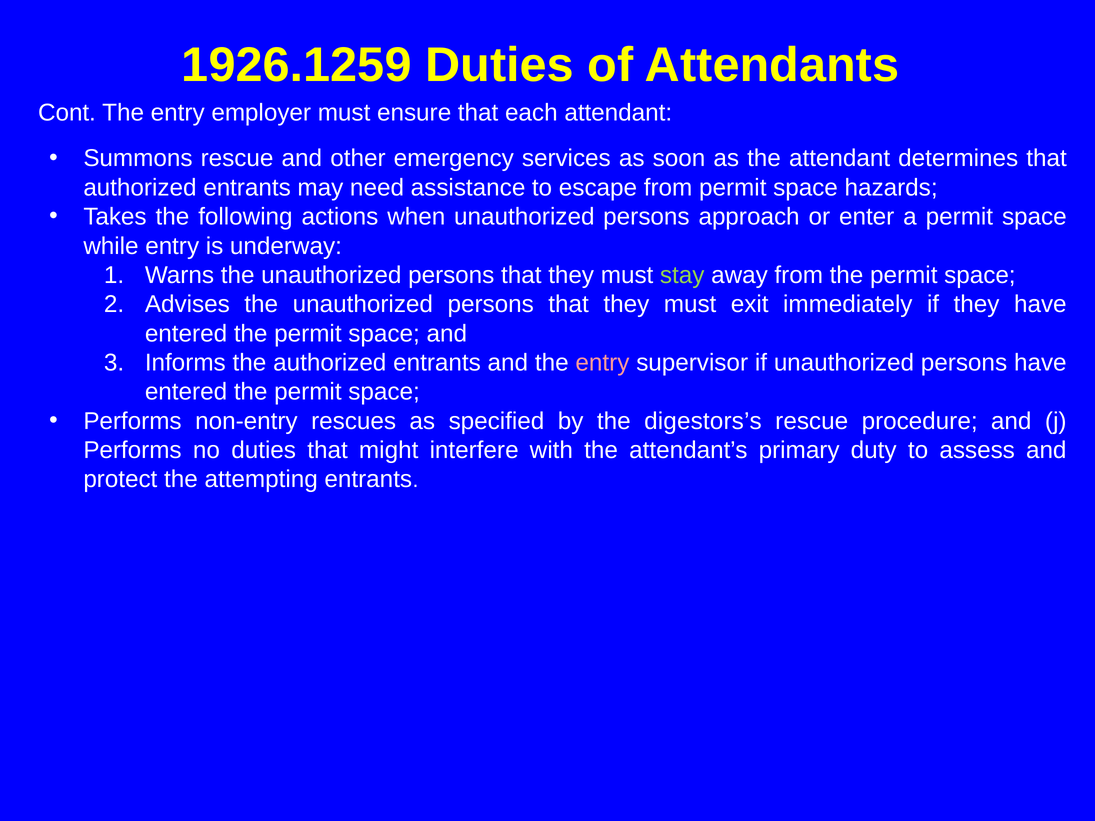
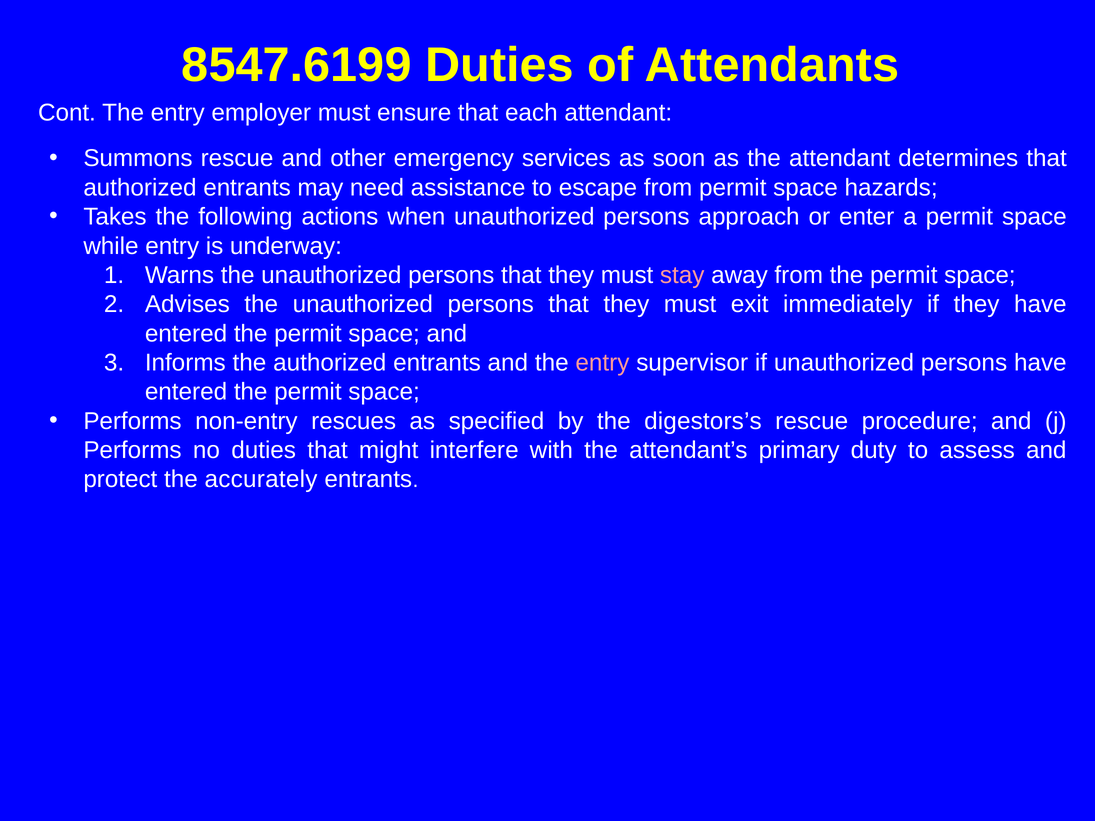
1926.1259: 1926.1259 -> 8547.6199 (297, 65)
stay colour: light green -> pink (682, 275)
attempting: attempting -> accurately (261, 480)
